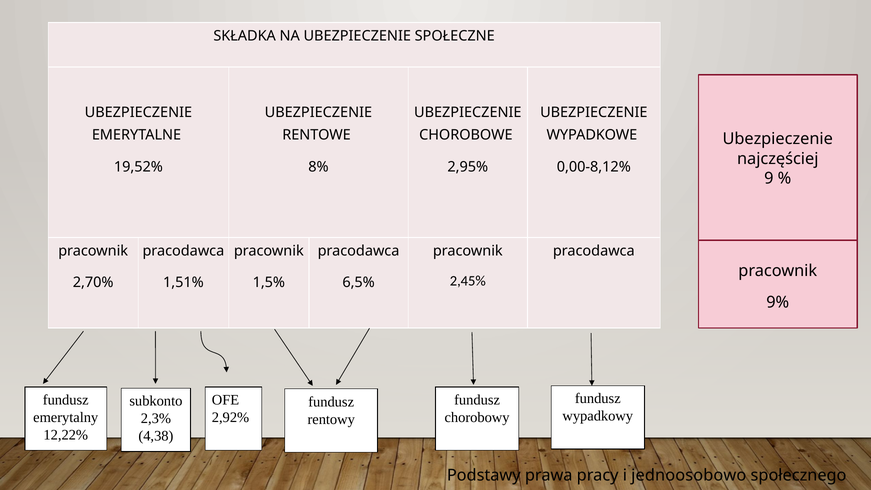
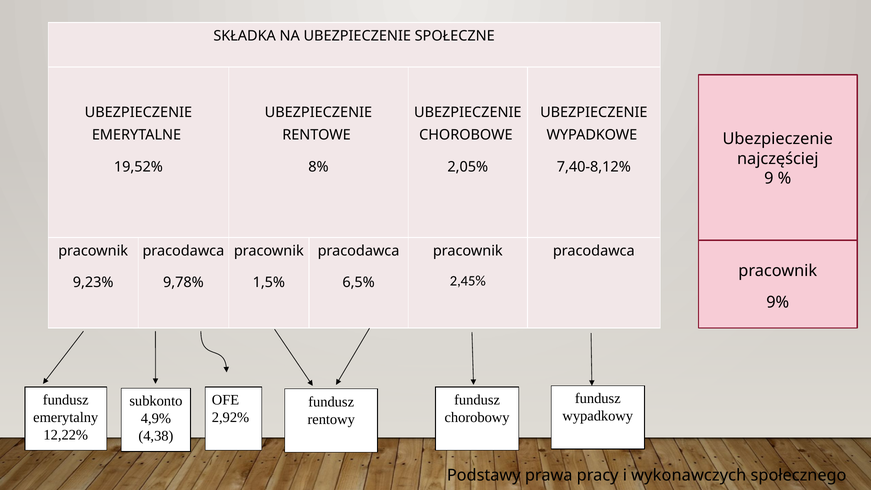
2,95%: 2,95% -> 2,05% (468, 167)
0,00-8,12%: 0,00-8,12% -> 7,40-8,12% (594, 167)
2,70%: 2,70% -> 9,23% (93, 283)
1,51%: 1,51% -> 9,78% (183, 283)
2,3%: 2,3% -> 4,9% (156, 419)
jednoosobowo: jednoosobowo -> wykonawczych (689, 475)
